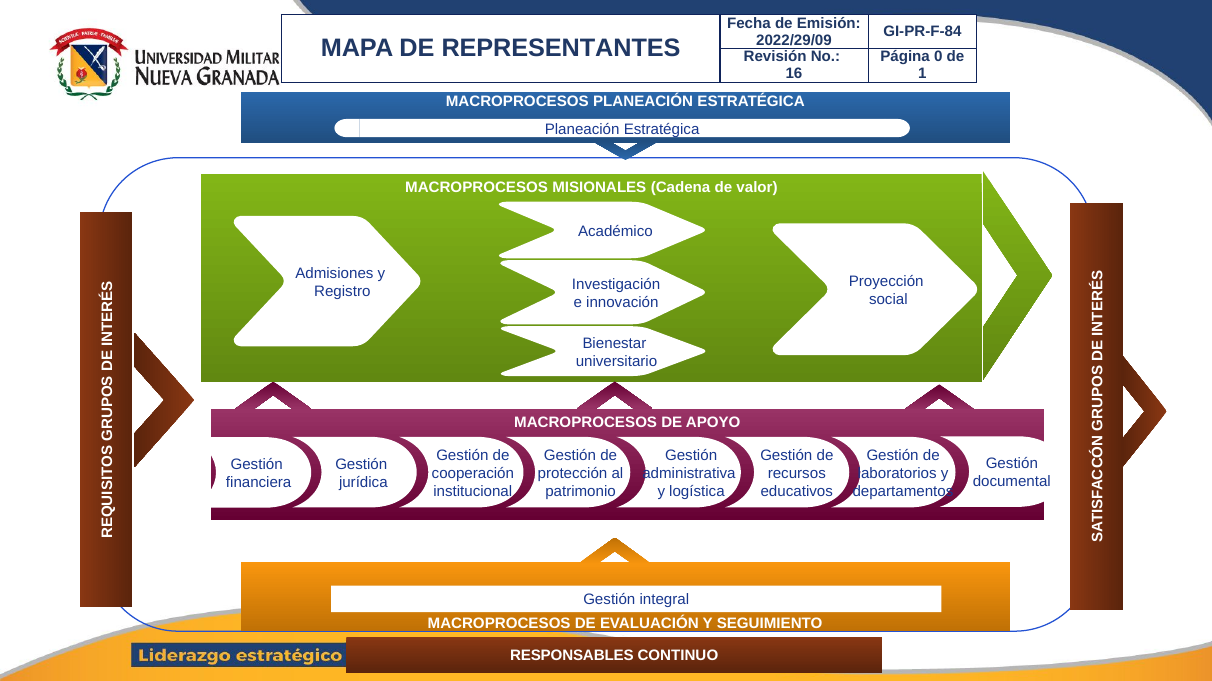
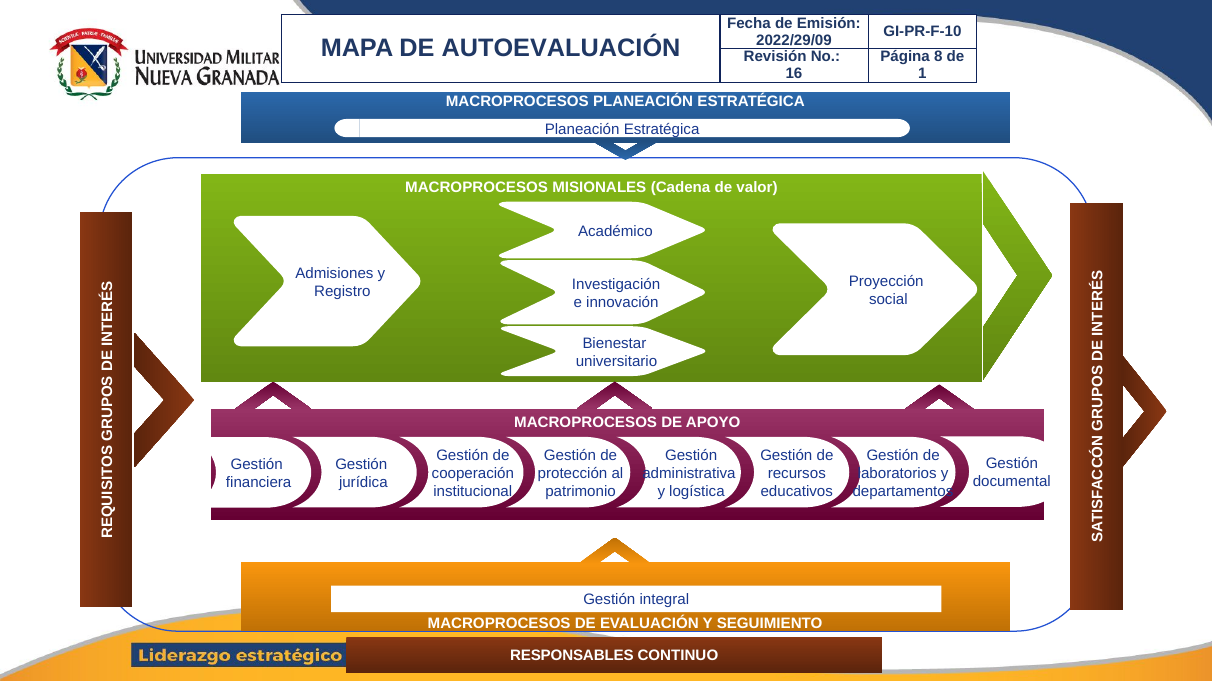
GI-PR-F-84: GI-PR-F-84 -> GI-PR-F-10 (922, 32)
REPRESENTANTES: REPRESENTANTES -> AUTOEVALUACIÓN (561, 49)
0: 0 -> 8 (938, 57)
